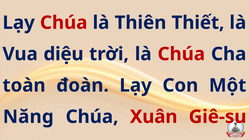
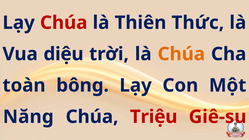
Thiết: Thiết -> Thức (198, 23)
Chúa colour: red -> orange (181, 54)
đoàn: đoàn -> bông (83, 85)
Xuân: Xuân -> Triệu (154, 117)
